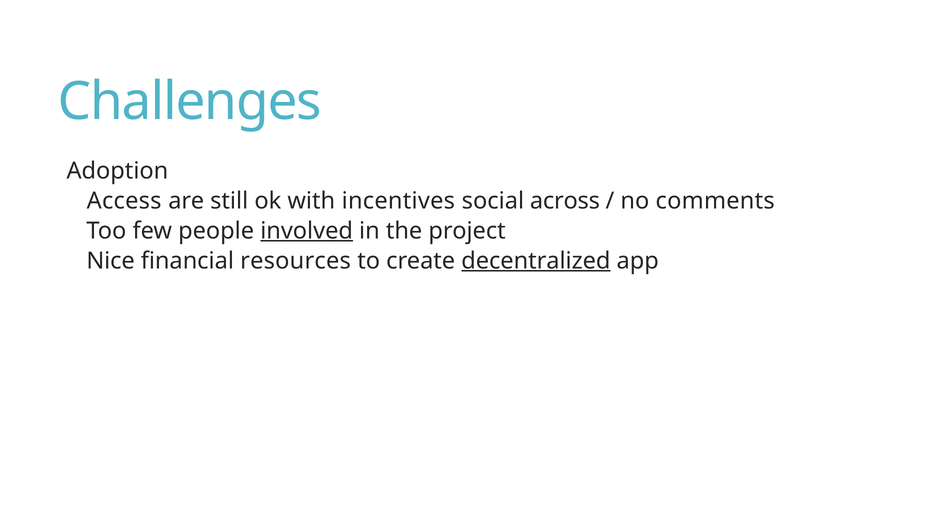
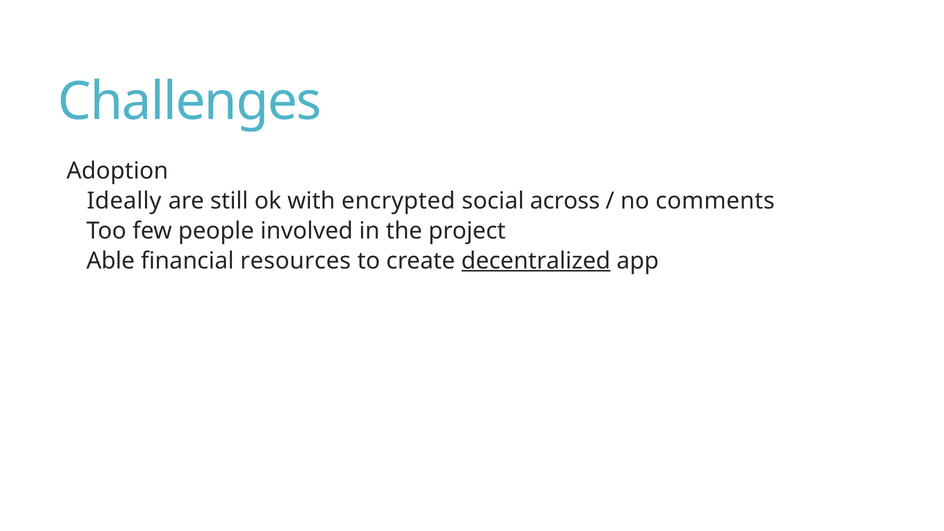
Access: Access -> Ideally (124, 201)
incentives: incentives -> encrypted (398, 201)
involved underline: present -> none (307, 231)
Nice: Nice -> Able (111, 261)
